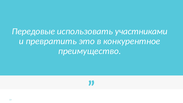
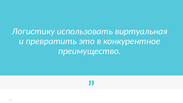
Передовые: Передовые -> Логистику (33, 31)
участниками: участниками -> виртуальная (141, 31)
